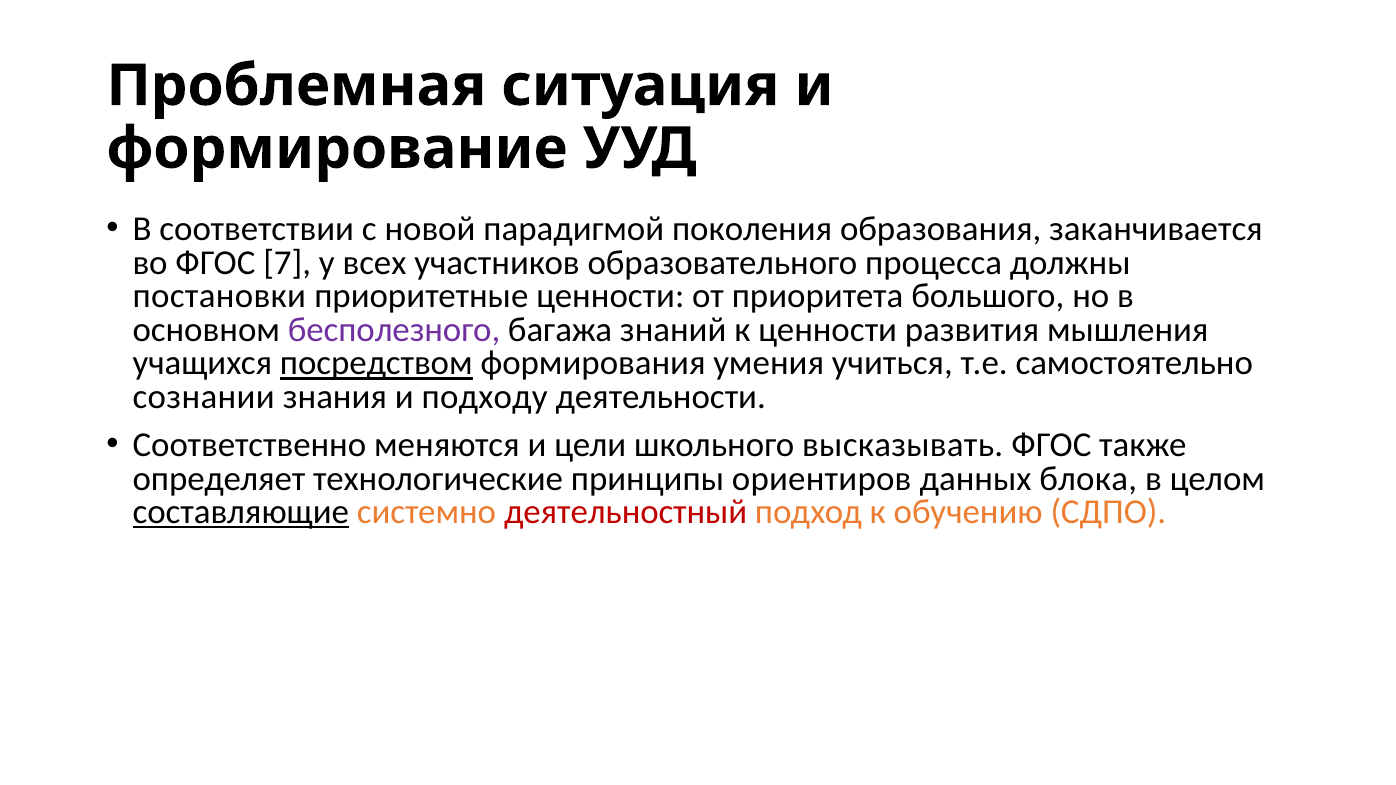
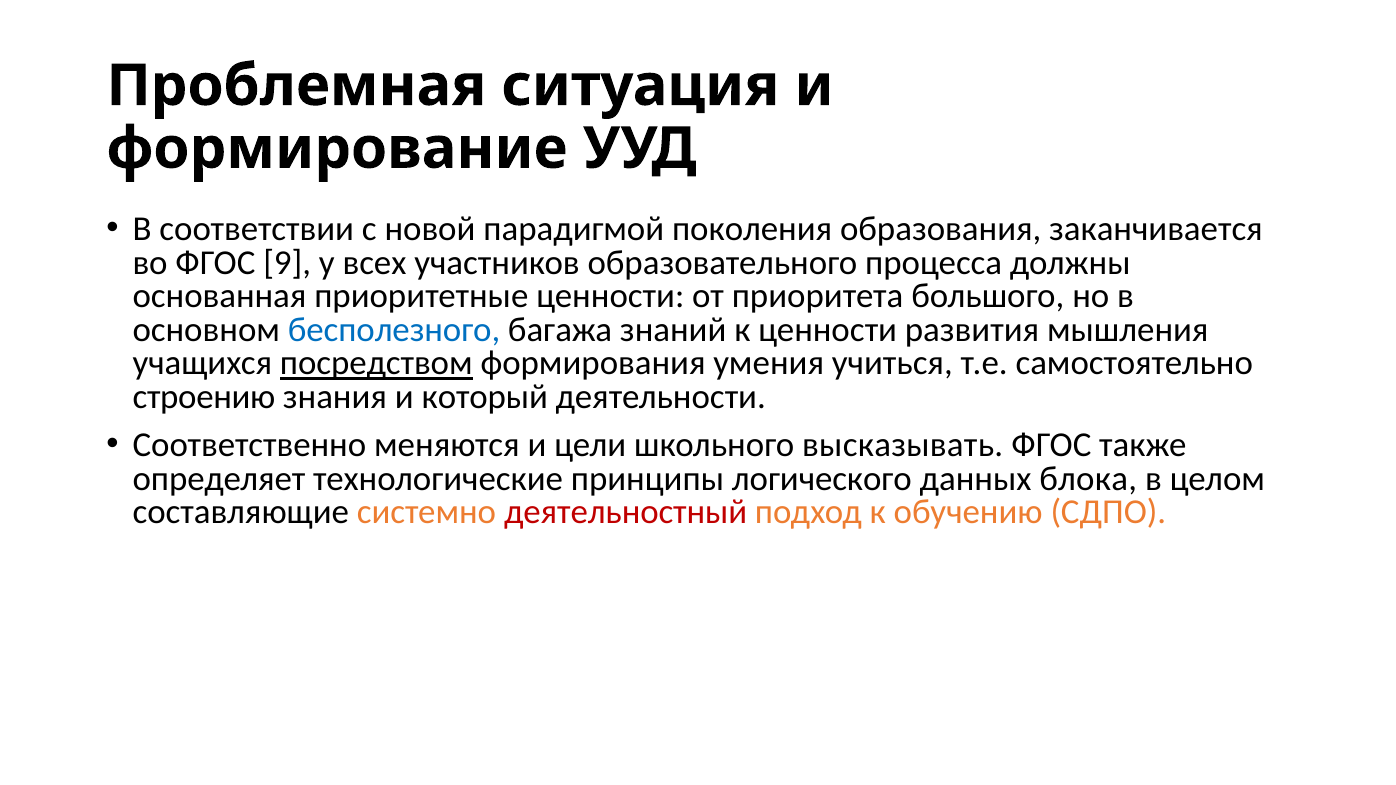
7: 7 -> 9 (287, 263)
постановки: постановки -> основанная (220, 297)
бесполезного colour: purple -> blue (394, 330)
сознании: сознании -> строению (204, 397)
подходу: подходу -> который (485, 397)
ориентиров: ориентиров -> логического (822, 479)
составляющие underline: present -> none (241, 512)
